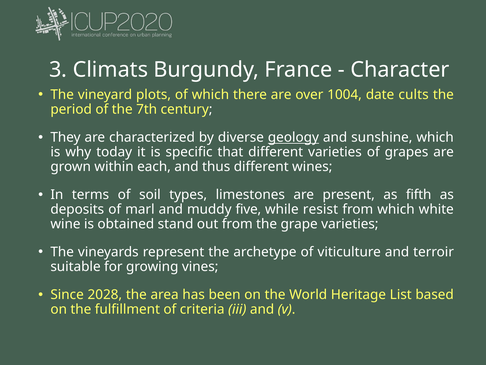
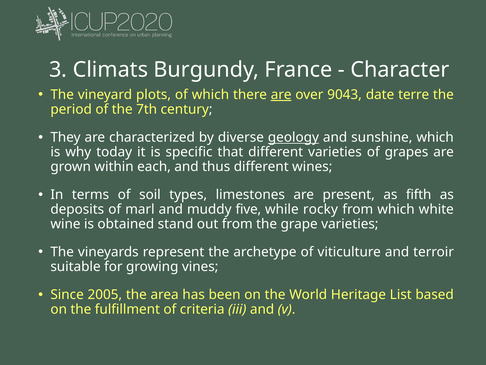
are underline: none -> present (281, 95)
1004: 1004 -> 9043 (345, 95)
cults: cults -> terre (414, 95)
resist: resist -> rocky (320, 209)
2028: 2028 -> 2005 (105, 294)
